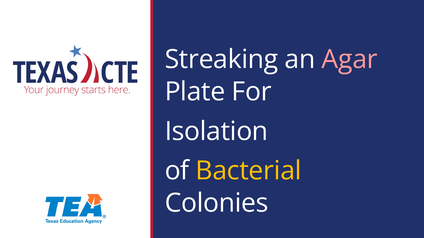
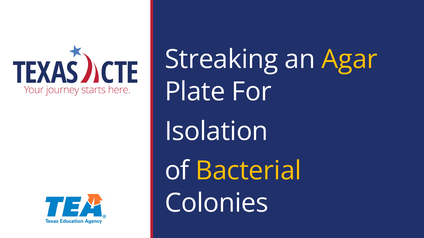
Agar colour: pink -> yellow (350, 60)
